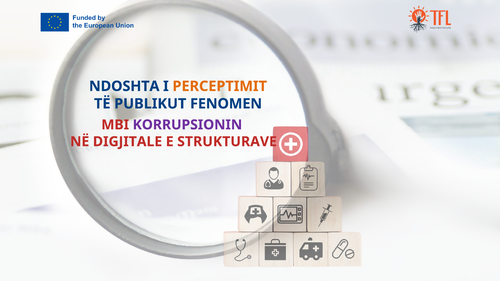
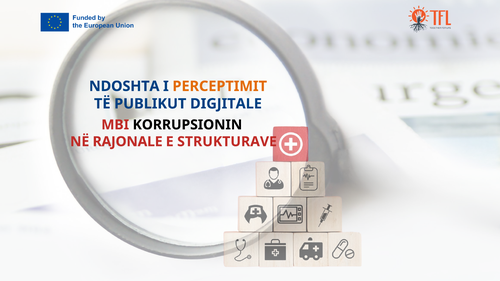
FENOMEN: FENOMEN -> DIGJITALE (226, 104)
KORRUPSIONIN colour: purple -> black (187, 125)
DIGJITALE: DIGJITALE -> RAJONALE (128, 142)
